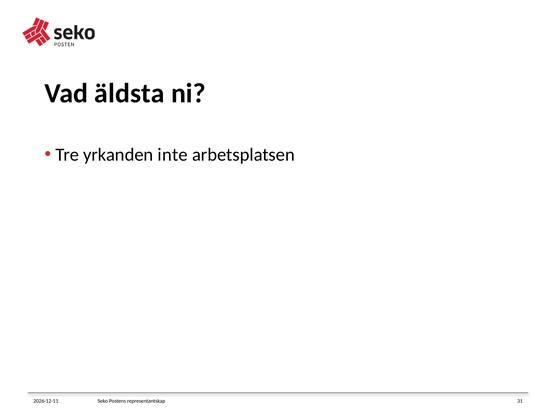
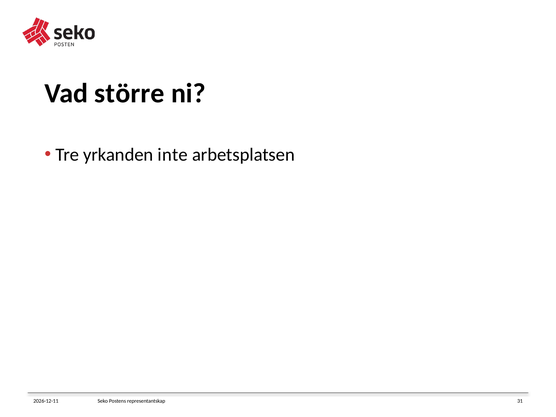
äldsta: äldsta -> större (129, 93)
